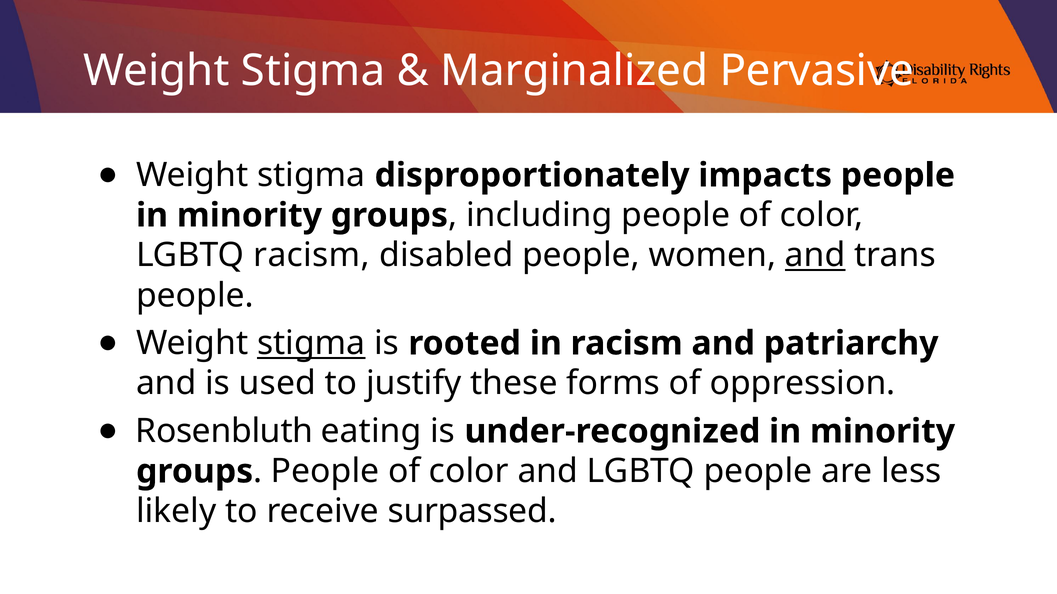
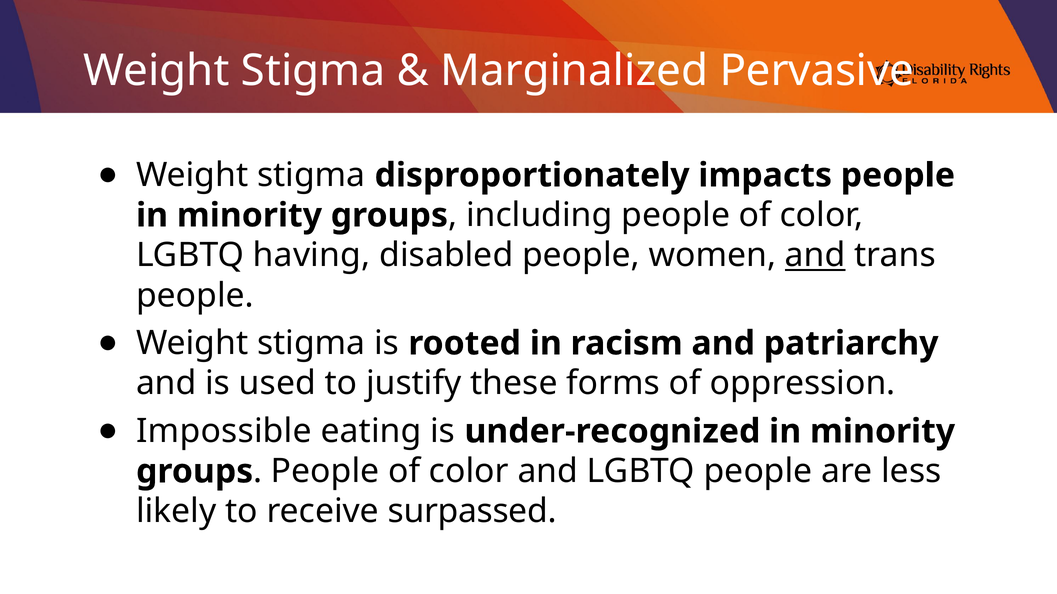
LGBTQ racism: racism -> having (312, 256)
stigma underline: present -> none (311, 344)
Rosenbluth: Rosenbluth -> Impossible (224, 432)
